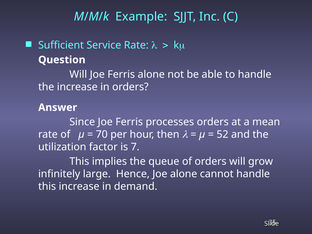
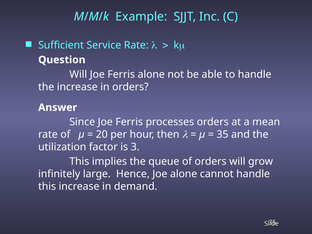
70: 70 -> 20 (102, 135)
52: 52 -> 35 (222, 135)
7: 7 -> 3 (135, 147)
